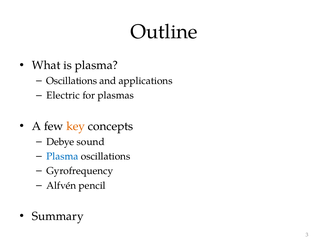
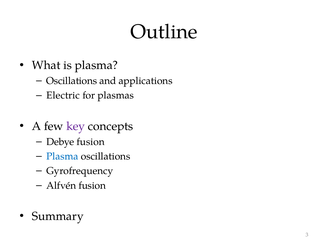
key colour: orange -> purple (76, 126)
Debye sound: sound -> fusion (91, 142)
Alfvén pencil: pencil -> fusion (92, 185)
